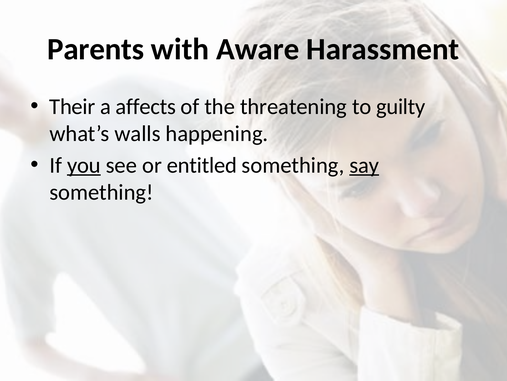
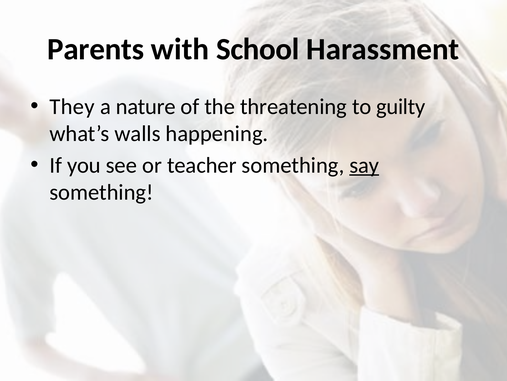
Aware: Aware -> School (258, 49)
Their: Their -> They (72, 106)
affects: affects -> nature (146, 106)
you underline: present -> none (84, 165)
entitled: entitled -> teacher (202, 165)
